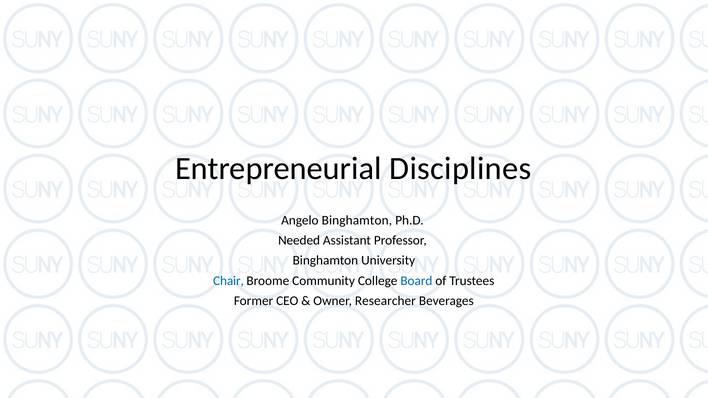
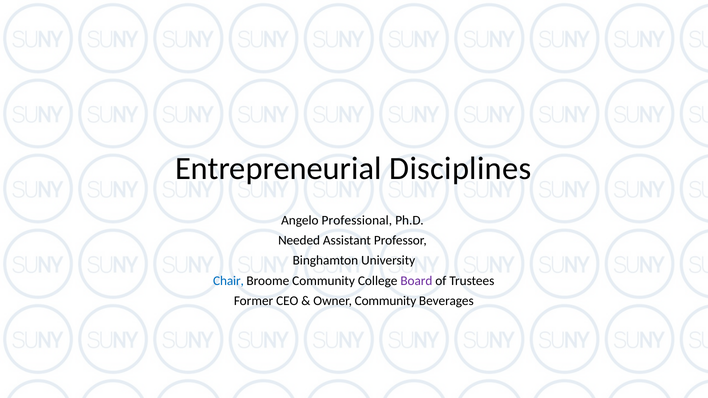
Angelo Binghamton: Binghamton -> Professional (357, 221)
Board colour: blue -> purple (416, 281)
Owner Researcher: Researcher -> Community (385, 301)
